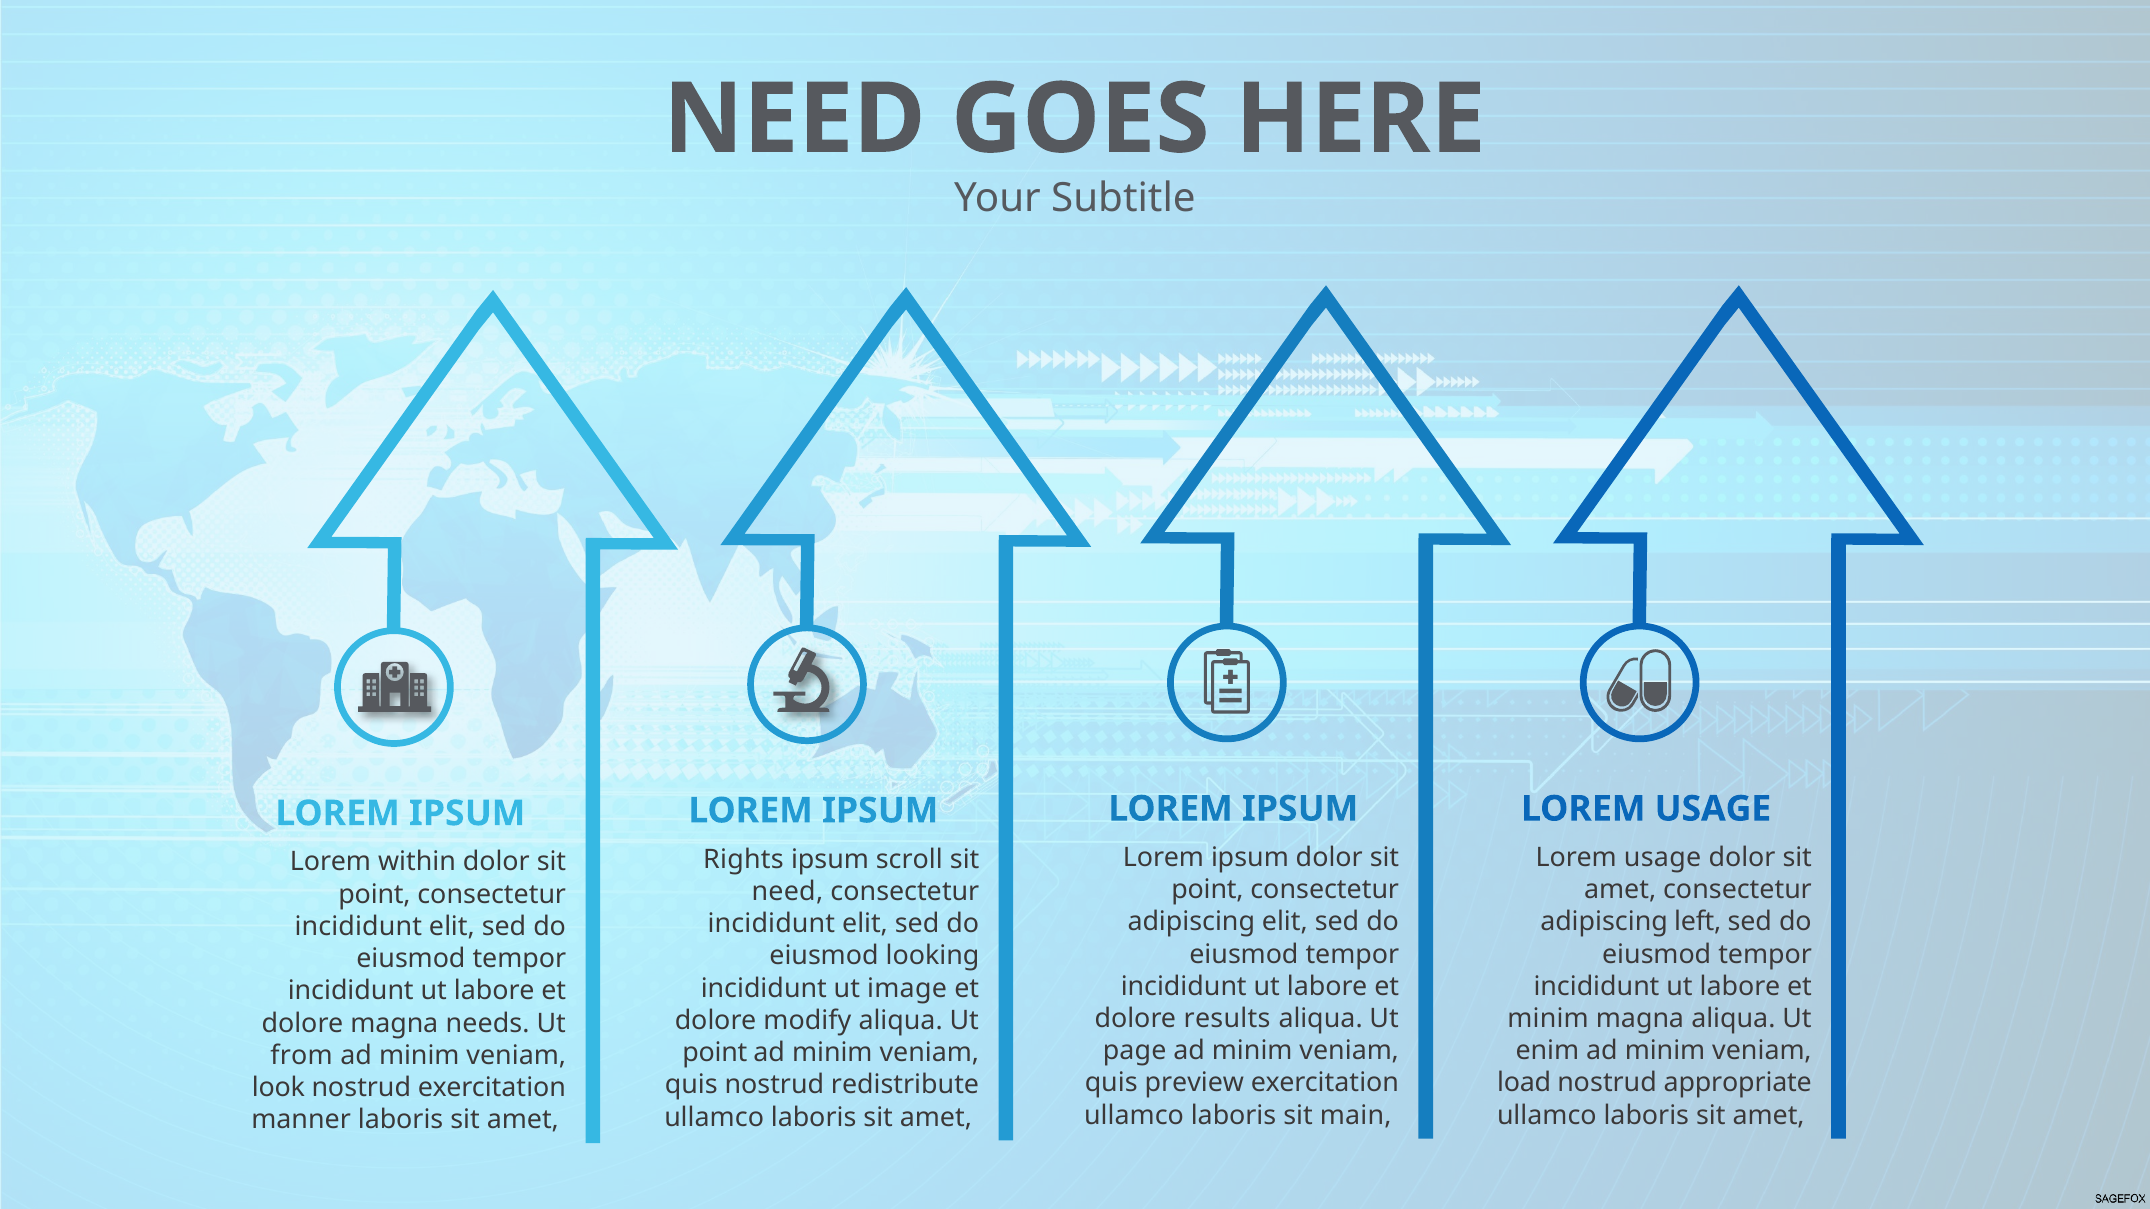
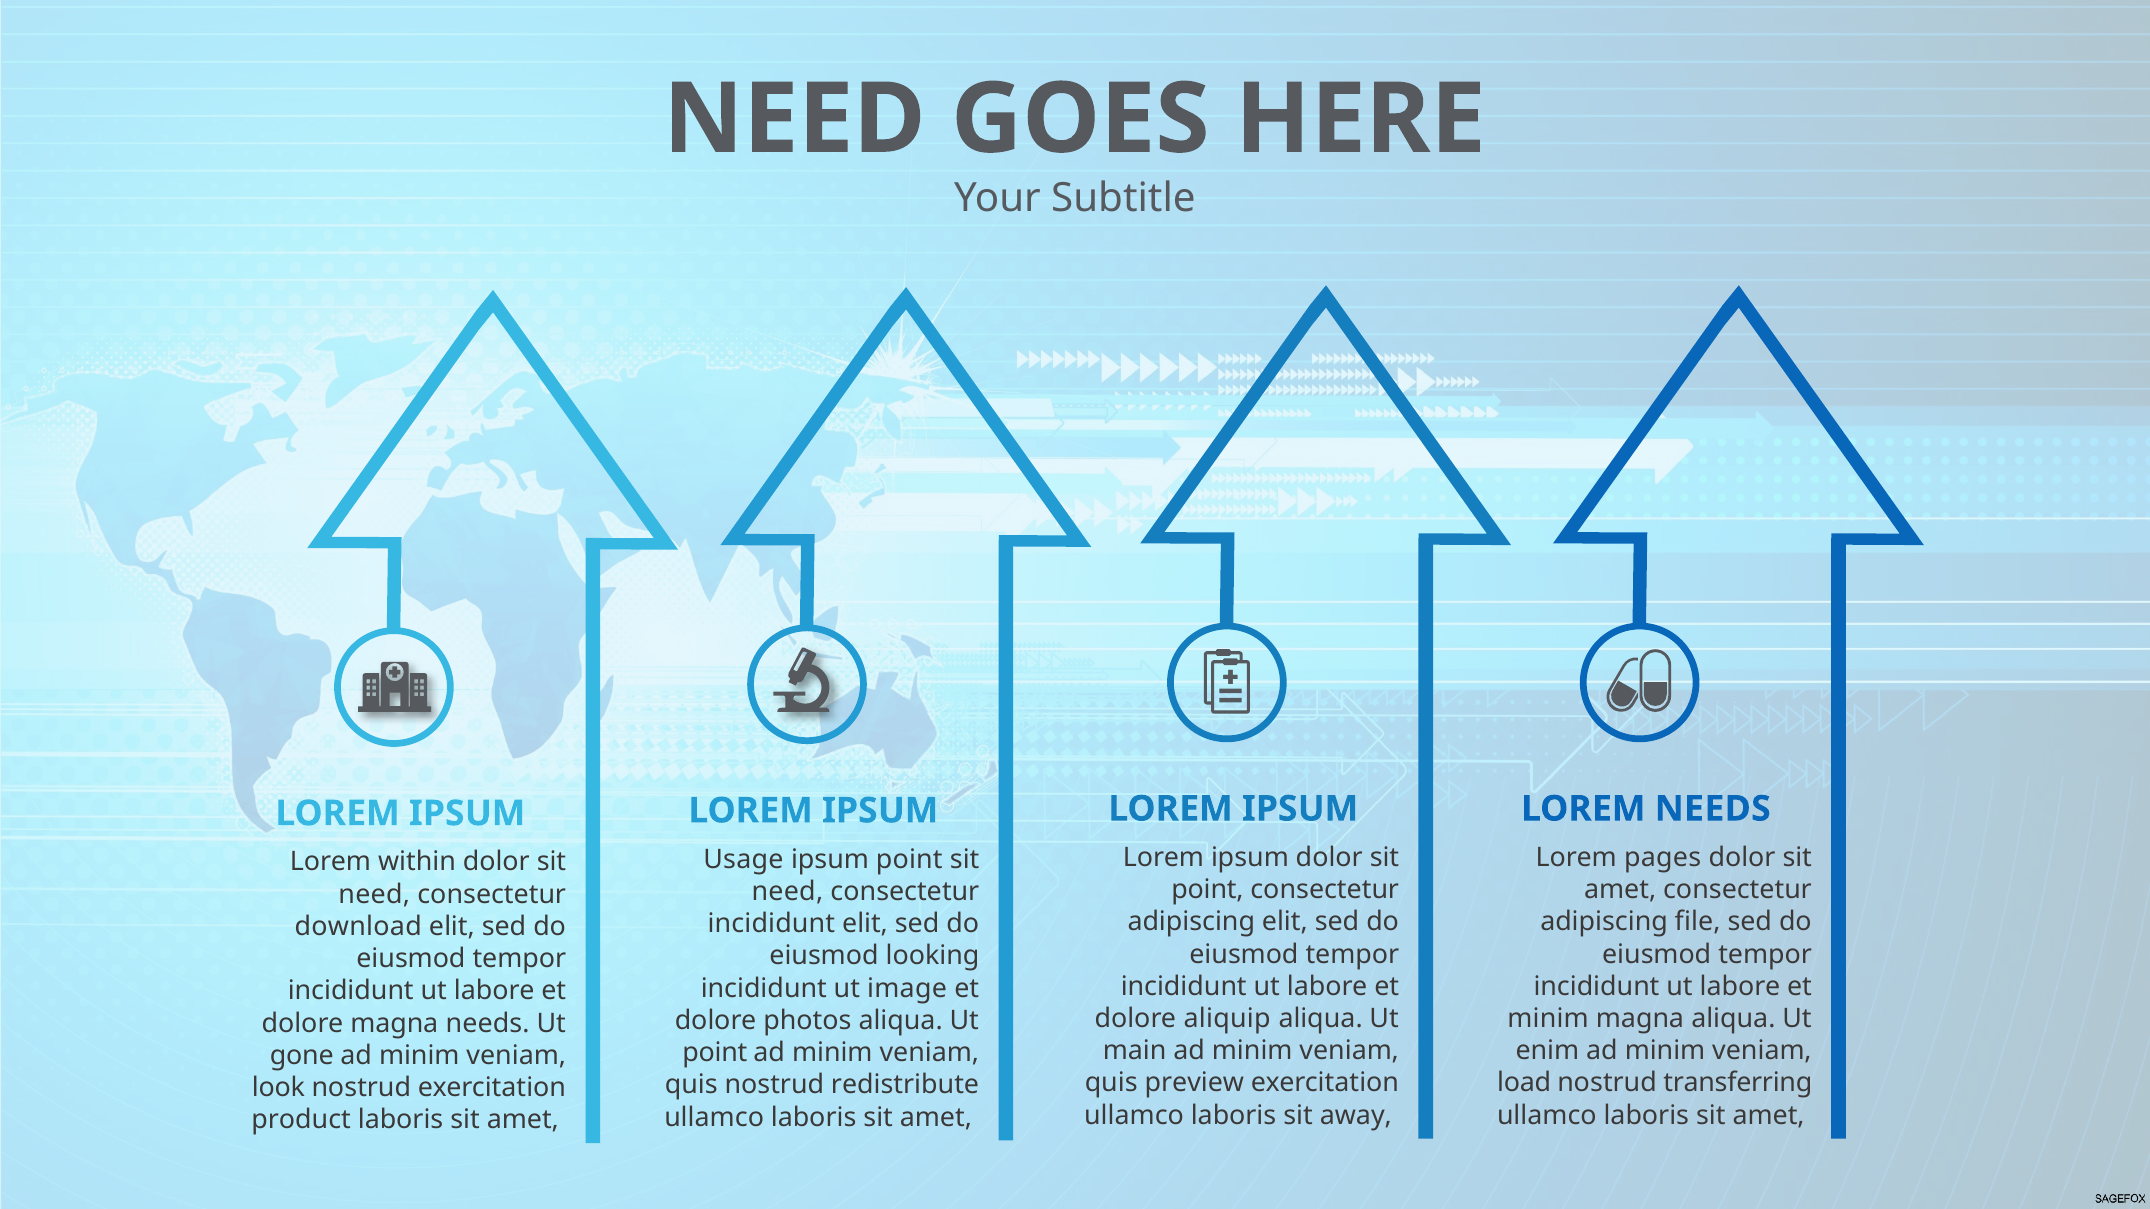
USAGE: USAGE -> NEEDS (1713, 809)
usage: usage -> pages (1663, 858)
Rights: Rights -> Usage (743, 860)
ipsum scroll: scroll -> point (909, 860)
point: point -> need (374, 895)
left: left -> file (1698, 922)
incididunt: incididunt -> download (358, 927)
results: results -> aliquip (1227, 1019)
modify: modify -> photos (807, 1021)
page: page -> main (1135, 1051)
from: from -> gone (302, 1056)
appropriate: appropriate -> transferring (1738, 1083)
main: main -> away (1356, 1116)
manner: manner -> product (301, 1120)
